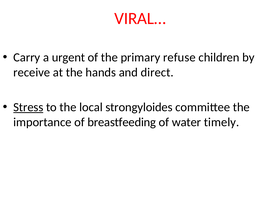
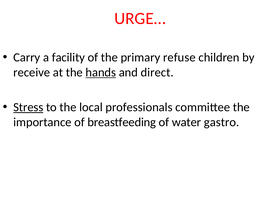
VIRAL…: VIRAL… -> URGE… (140, 18)
urgent: urgent -> facility (68, 57)
hands underline: none -> present (101, 72)
strongyloides: strongyloides -> professionals (139, 107)
timely: timely -> gastro (222, 122)
